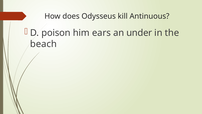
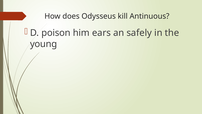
under: under -> safely (139, 33)
beach: beach -> young (44, 44)
